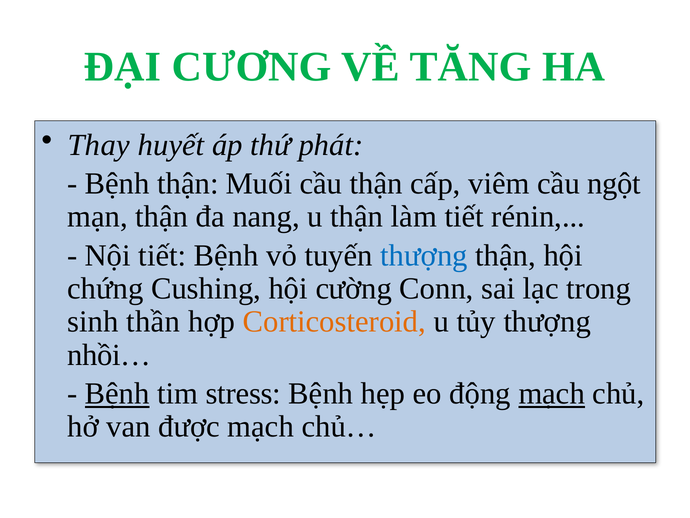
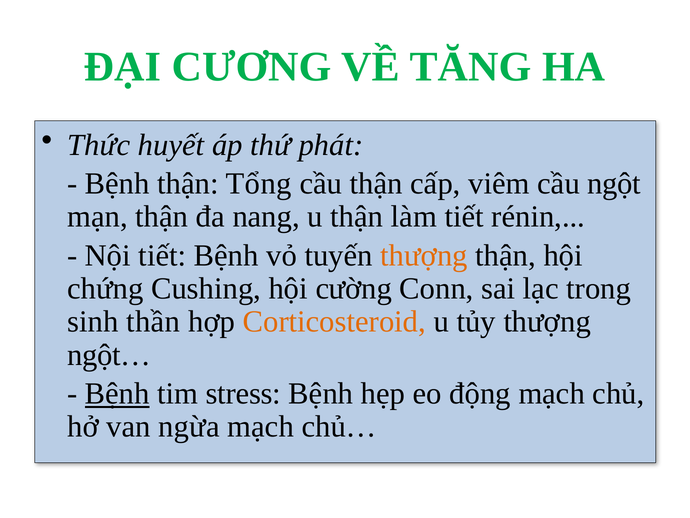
Thay: Thay -> Thức (99, 145)
Muối: Muối -> Tổng (259, 183)
thượng colour: blue -> orange (424, 255)
nhồi…: nhồi… -> ngột… (109, 355)
mạch underline: present -> none (552, 393)
được: được -> ngừa (189, 426)
